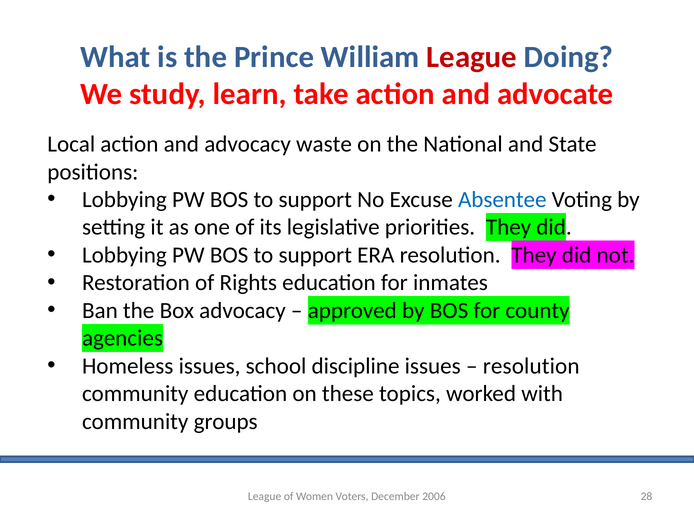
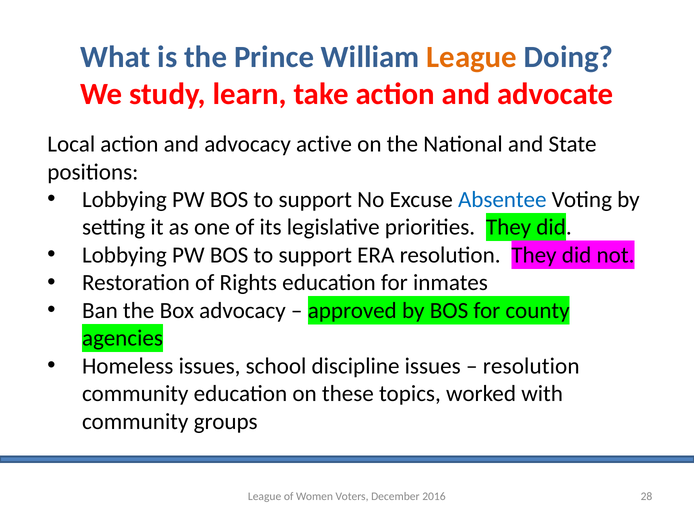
League colour: red -> orange (472, 57)
waste: waste -> active (324, 144)
2006: 2006 -> 2016 (434, 497)
